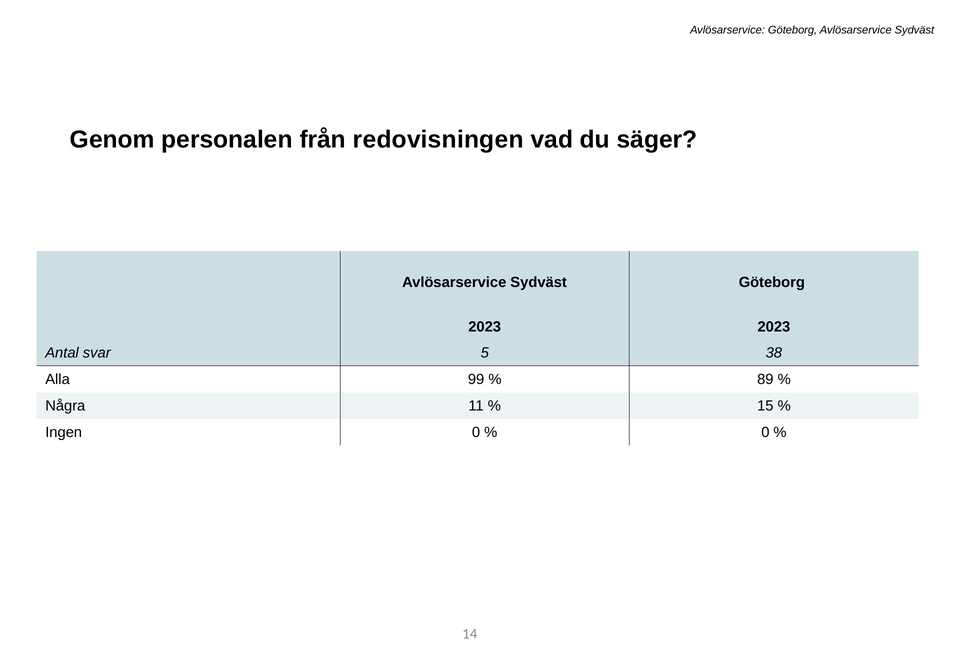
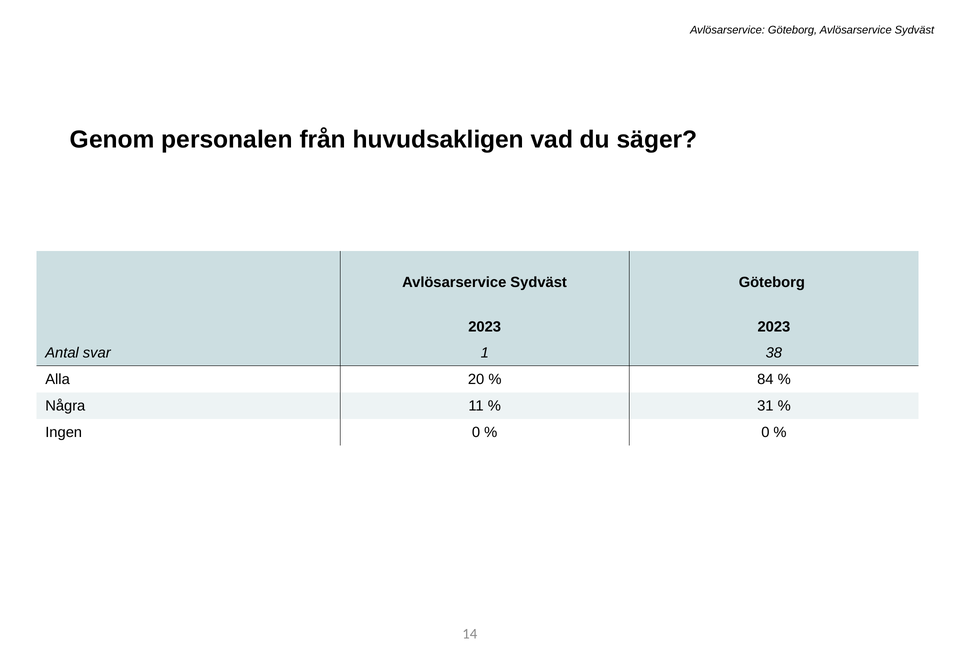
redovisningen: redovisningen -> huvudsakligen (438, 140)
5: 5 -> 1 (485, 353)
99: 99 -> 20 (476, 379)
89: 89 -> 84 (765, 379)
15: 15 -> 31 (765, 406)
